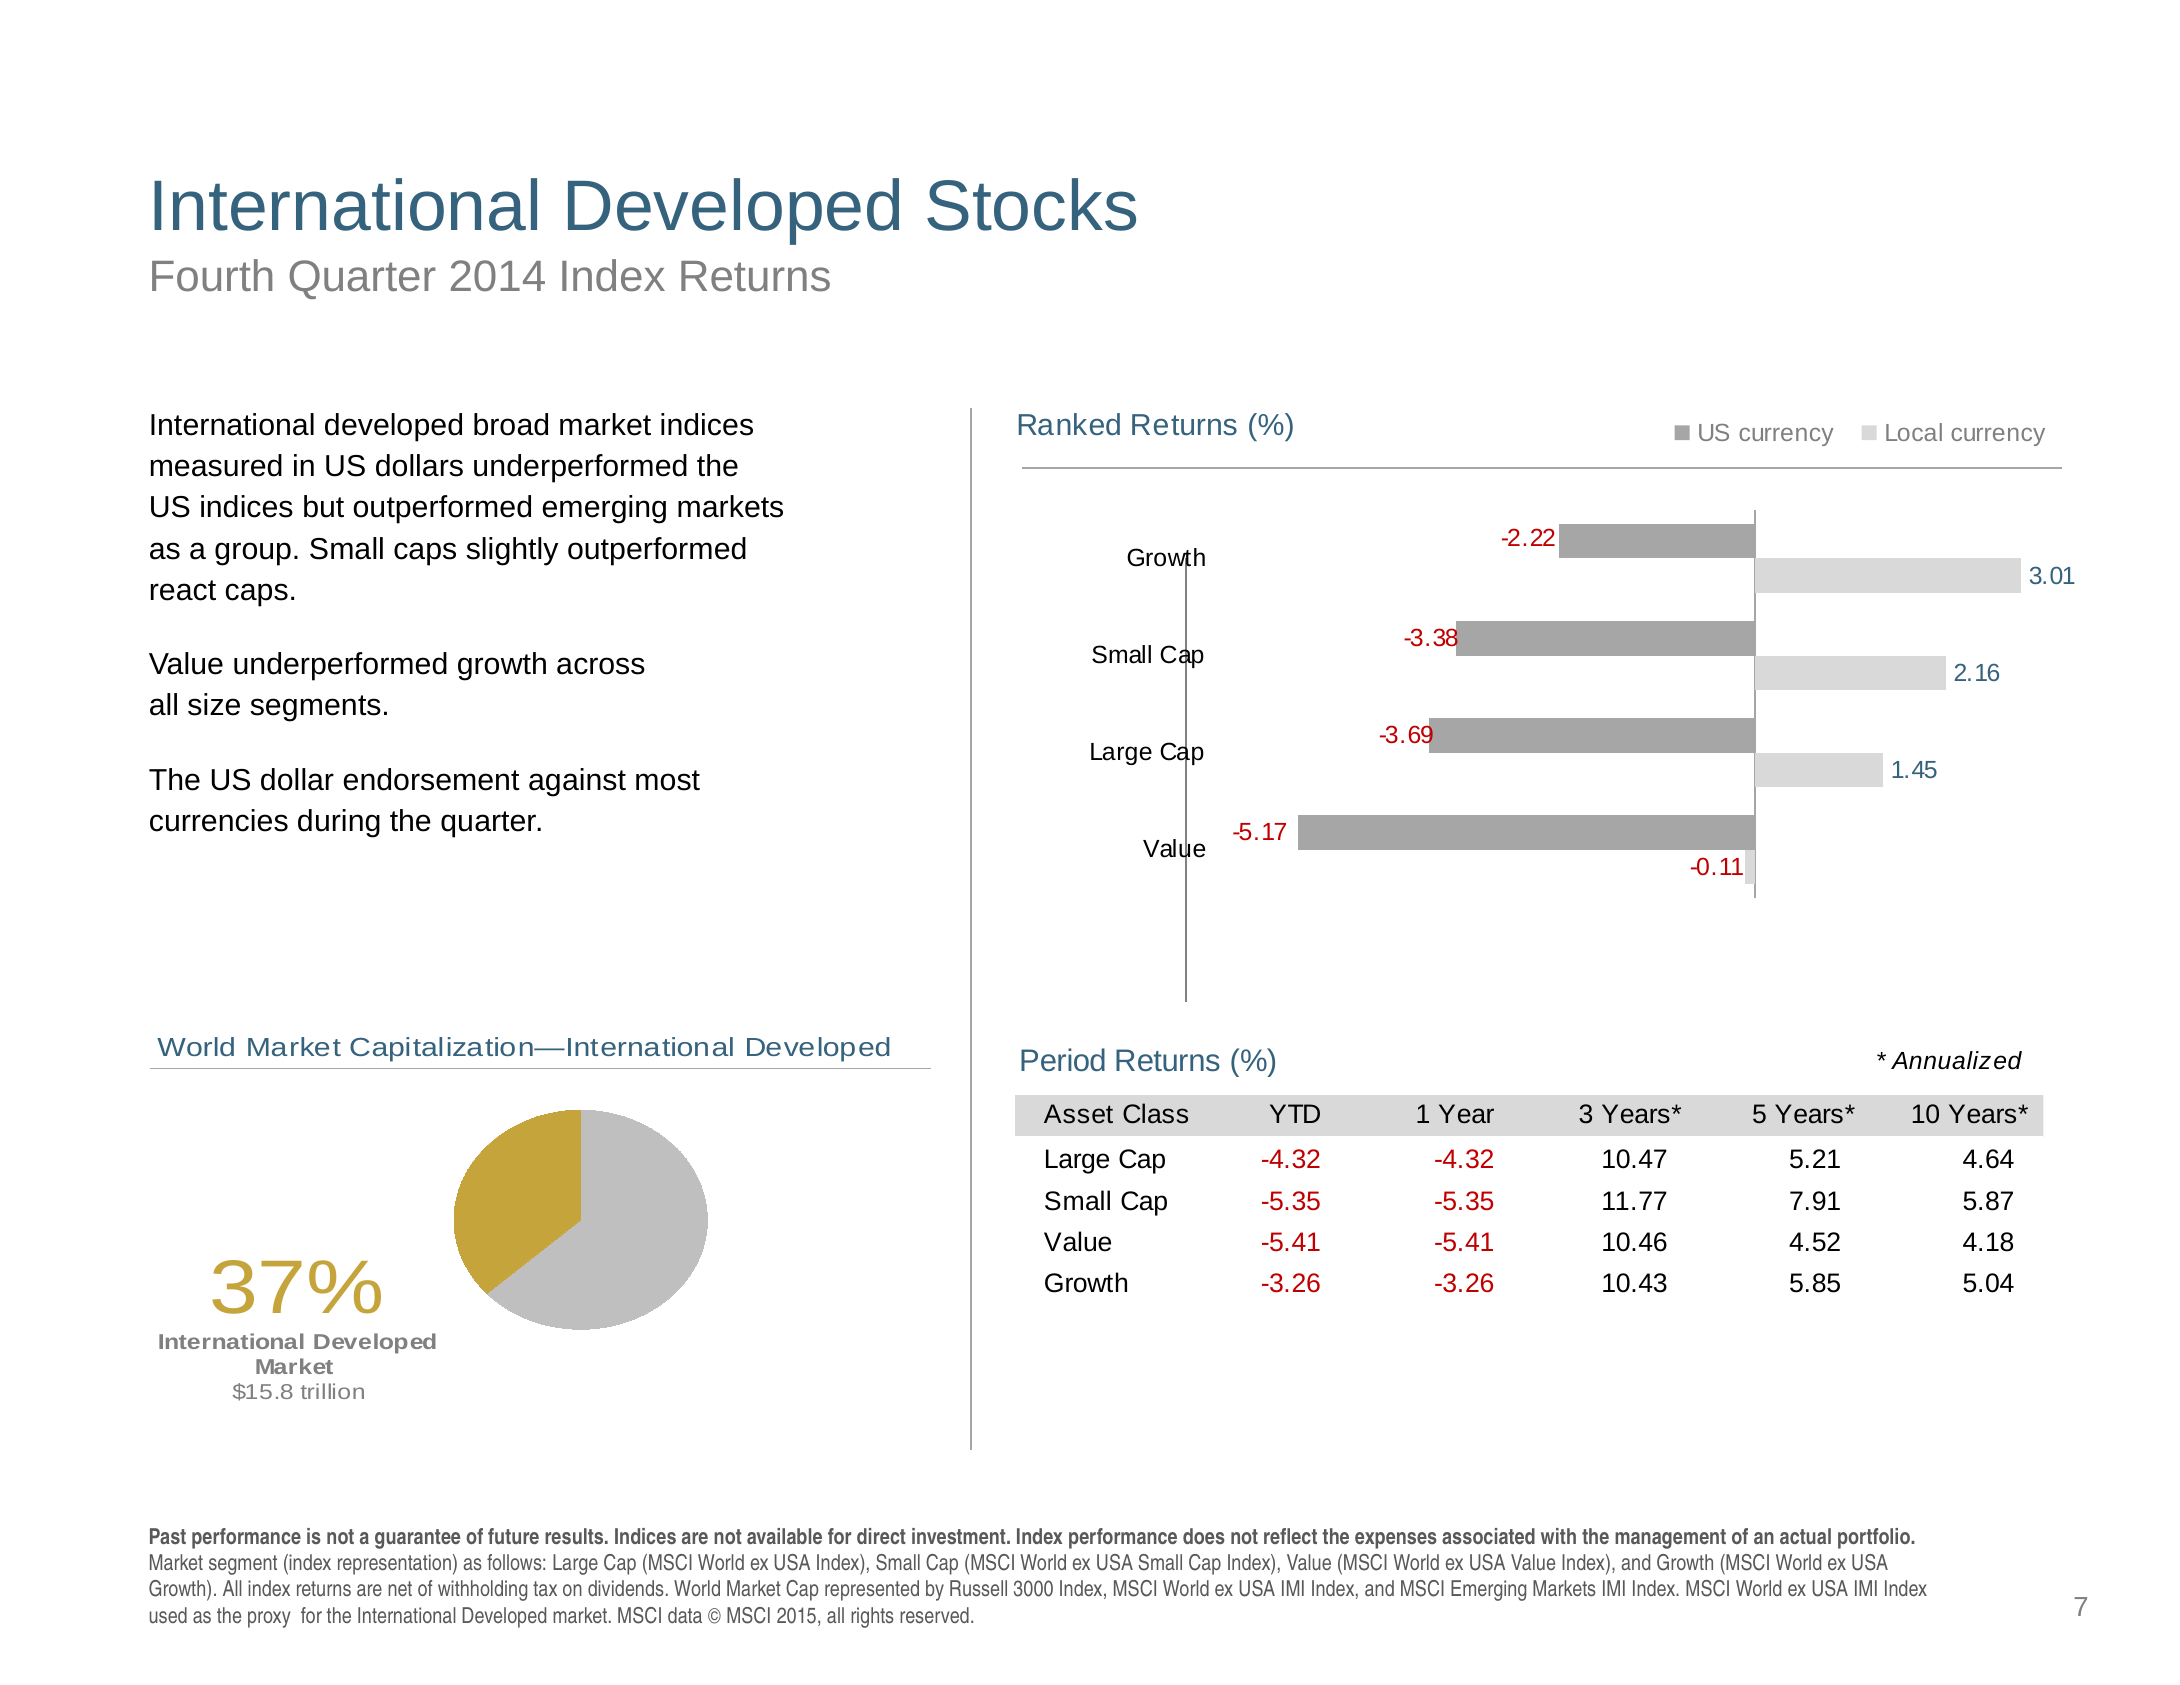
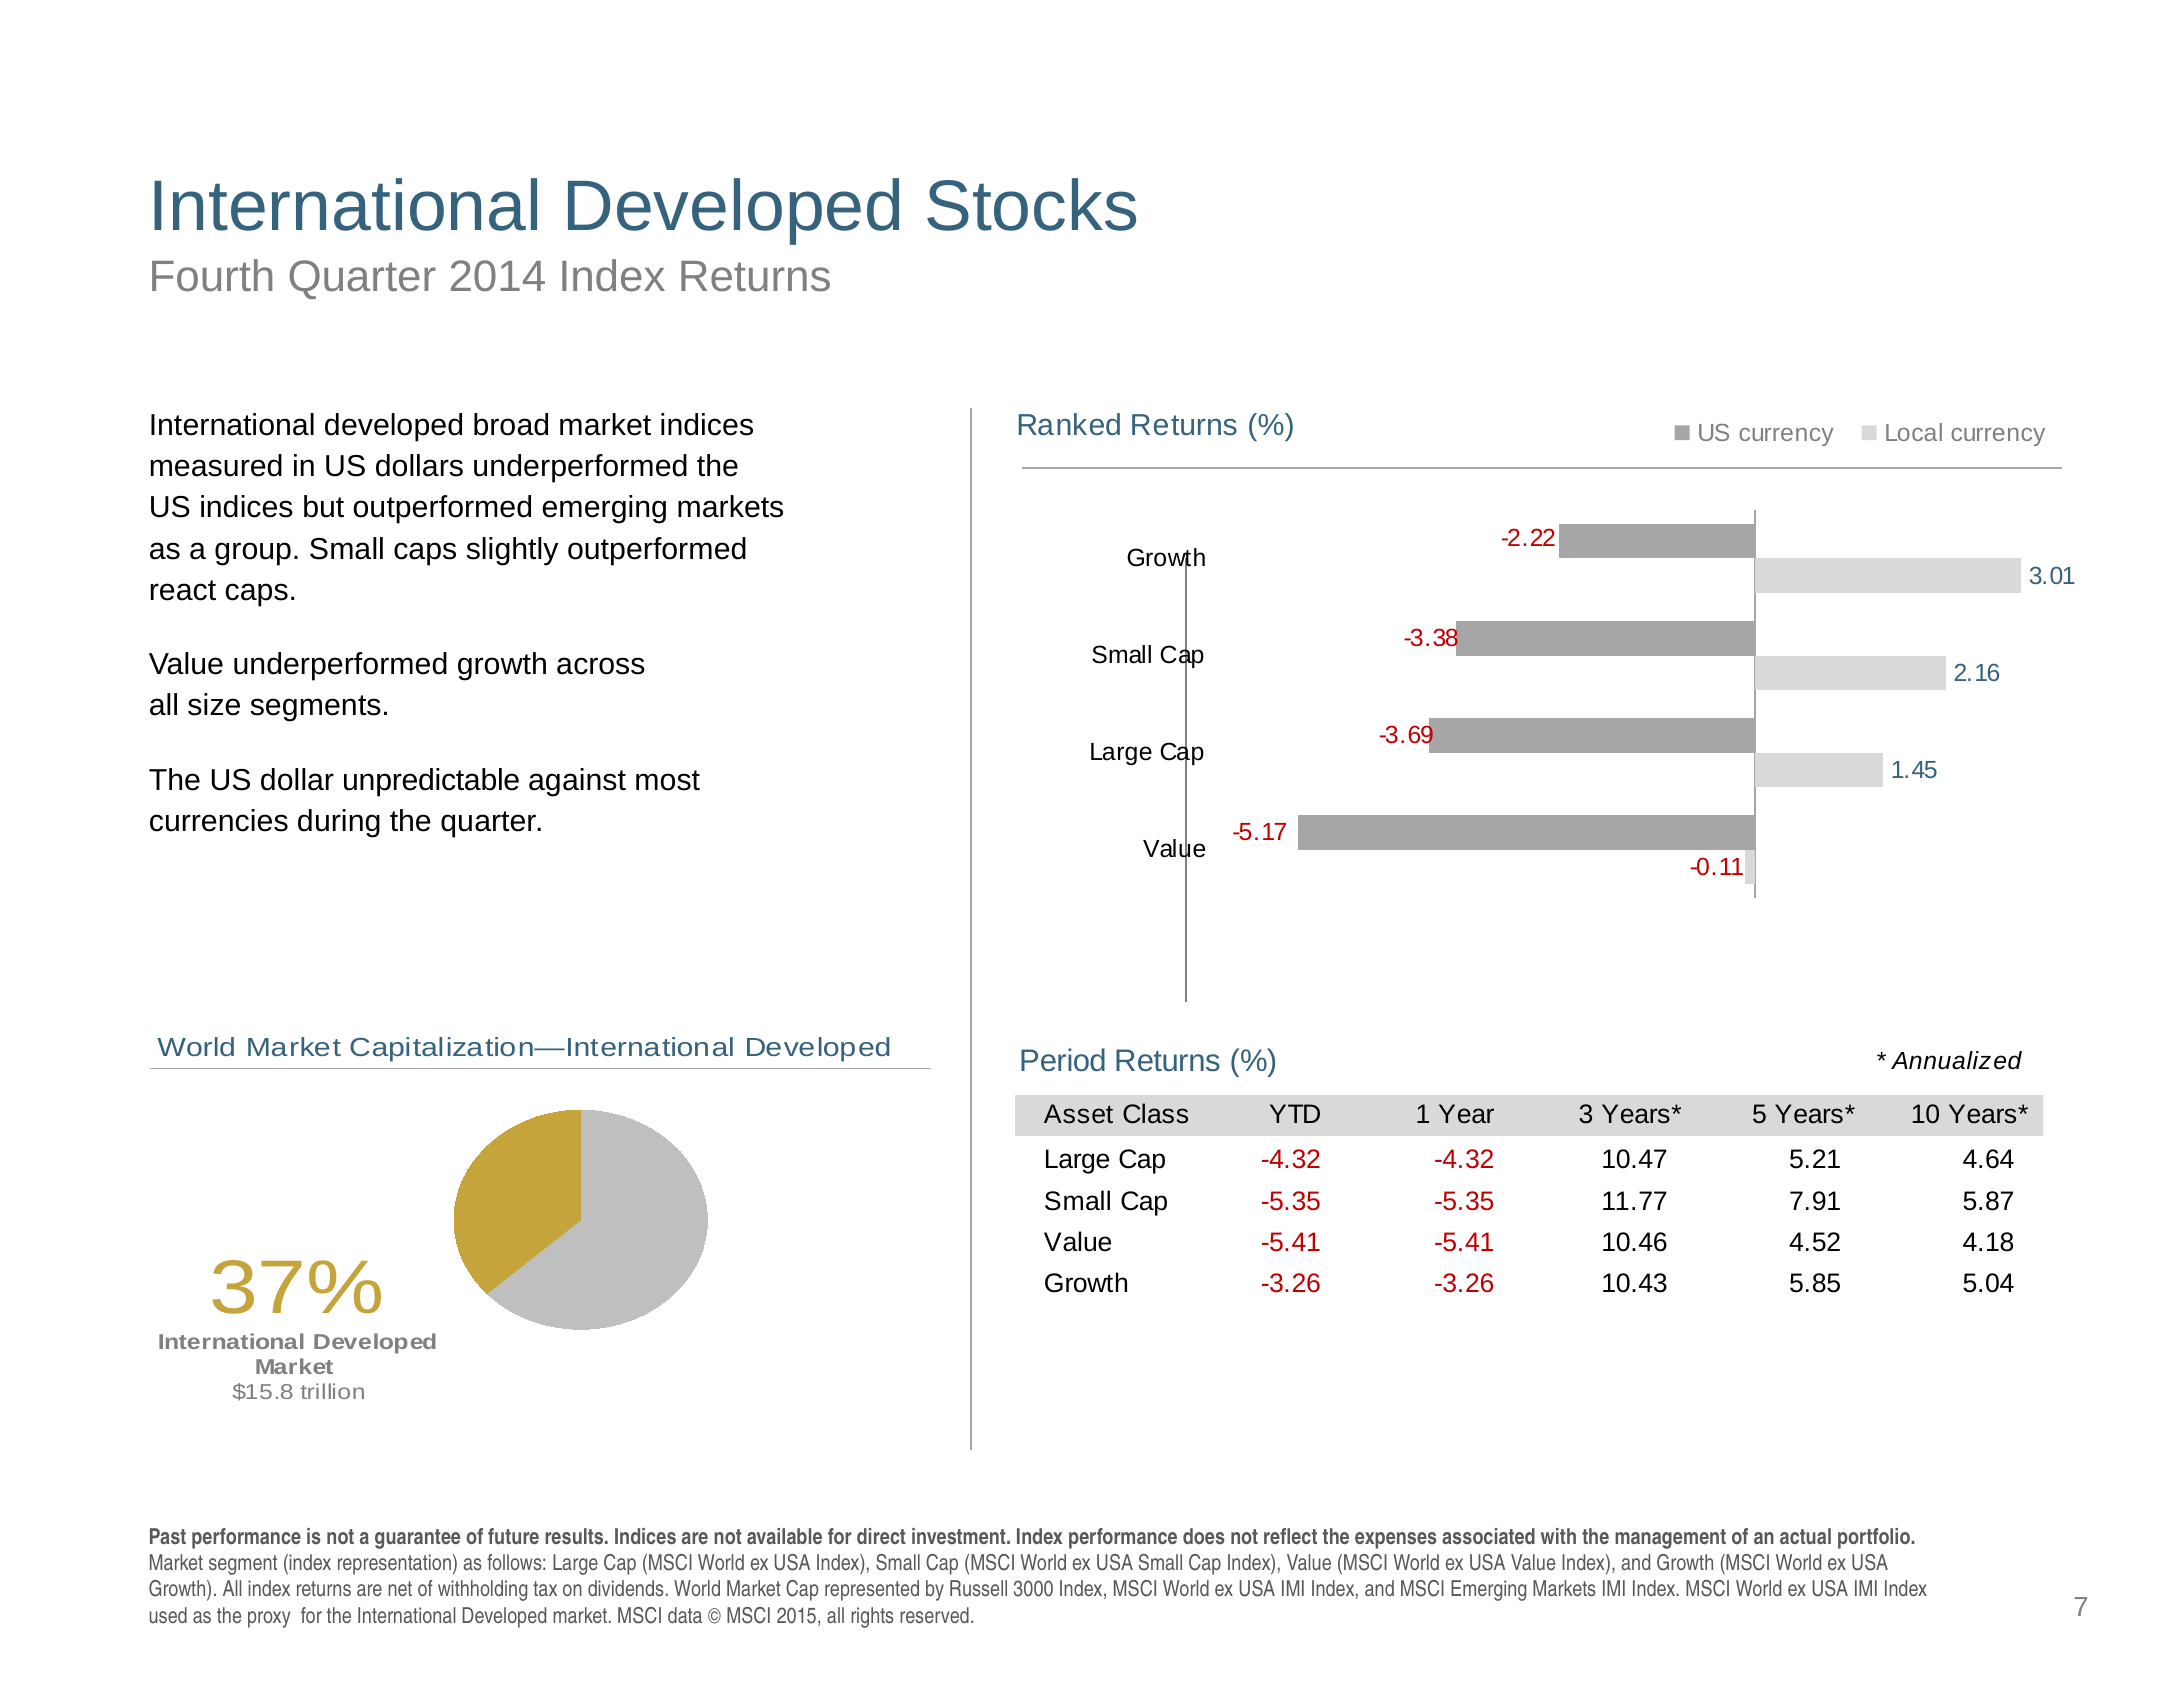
endorsement: endorsement -> unpredictable (431, 780)
